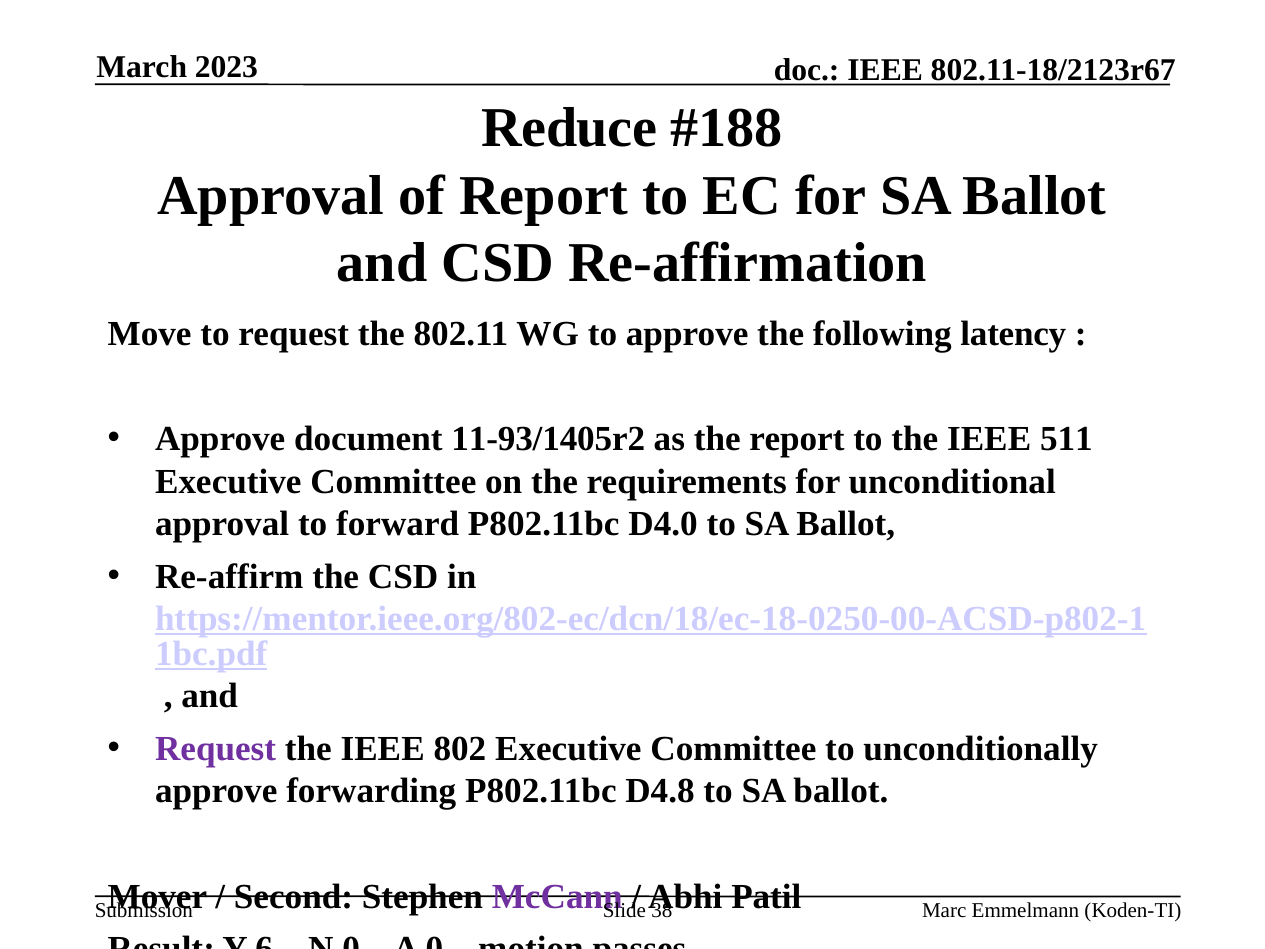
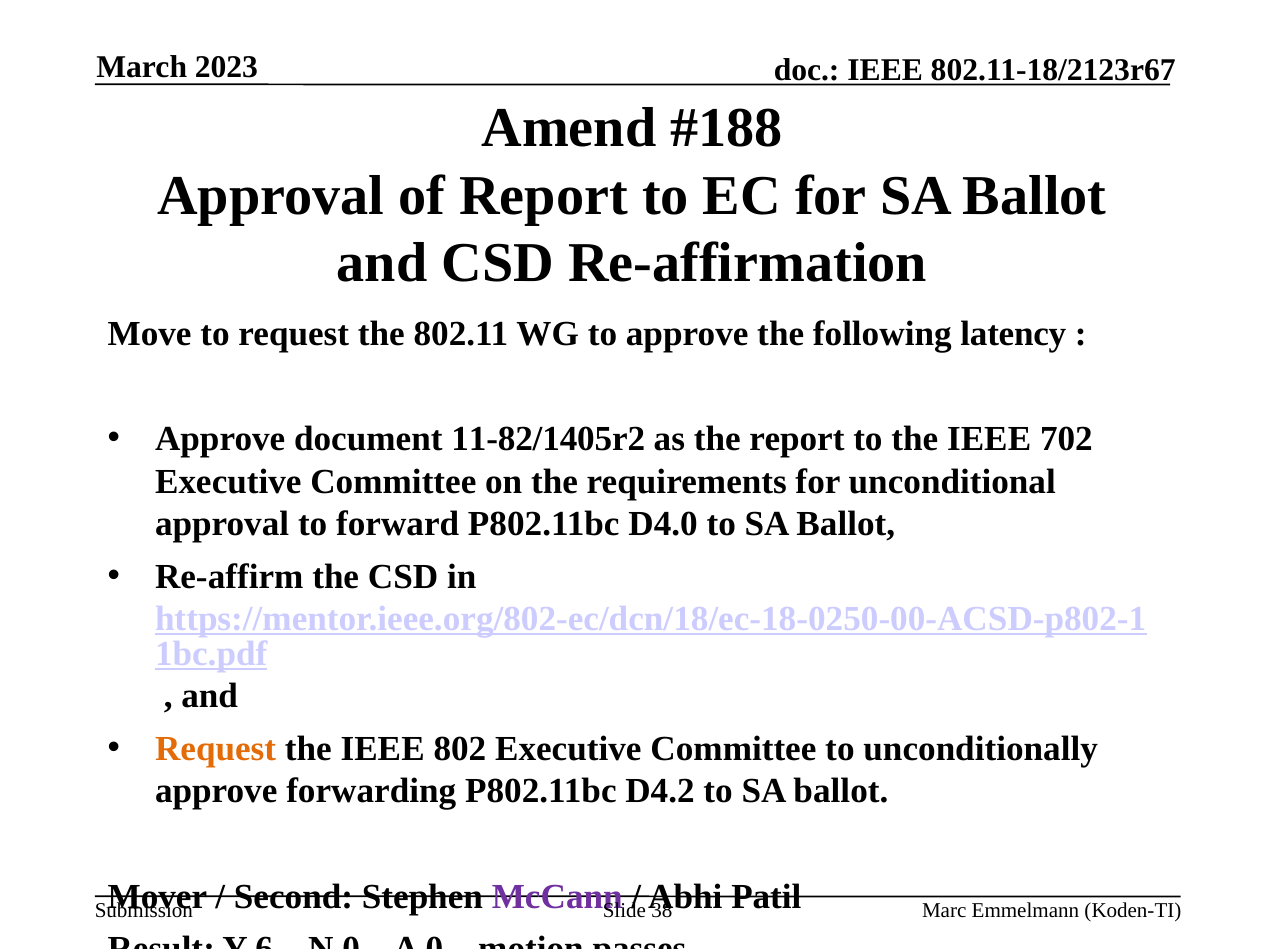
Reduce: Reduce -> Amend (569, 128)
11-93/1405r2: 11-93/1405r2 -> 11-82/1405r2 (548, 439)
511: 511 -> 702 (1066, 439)
Request colour: purple -> orange (216, 749)
D4.8: D4.8 -> D4.2 (660, 791)
